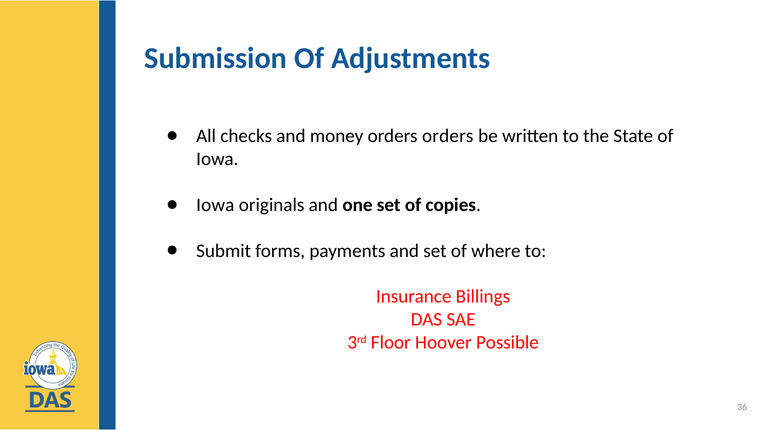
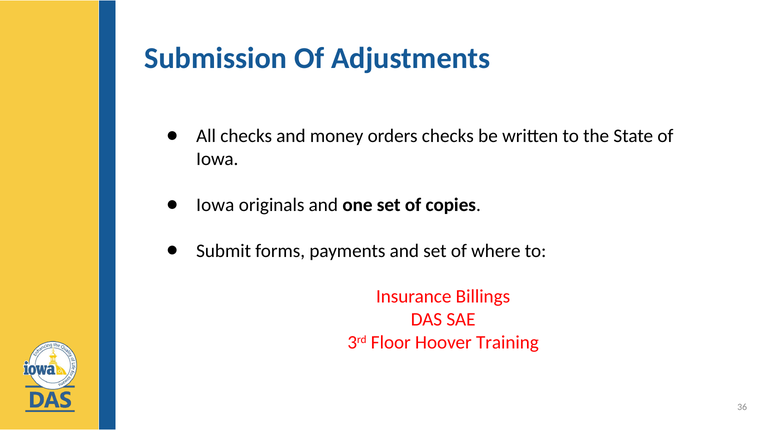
orders orders: orders -> checks (448, 136)
Possible: Possible -> Training (507, 343)
